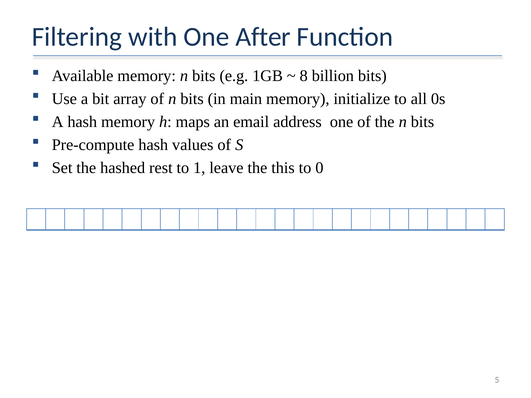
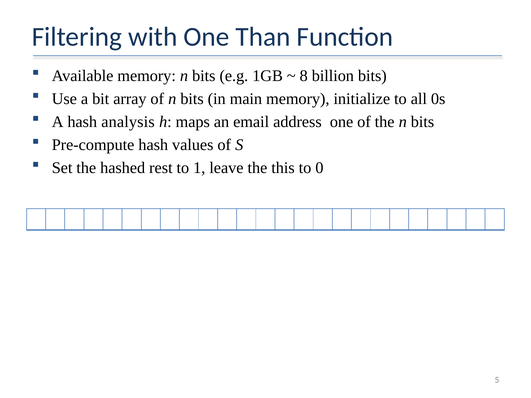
After: After -> Than (263, 37)
hash memory: memory -> analysis (128, 122)
